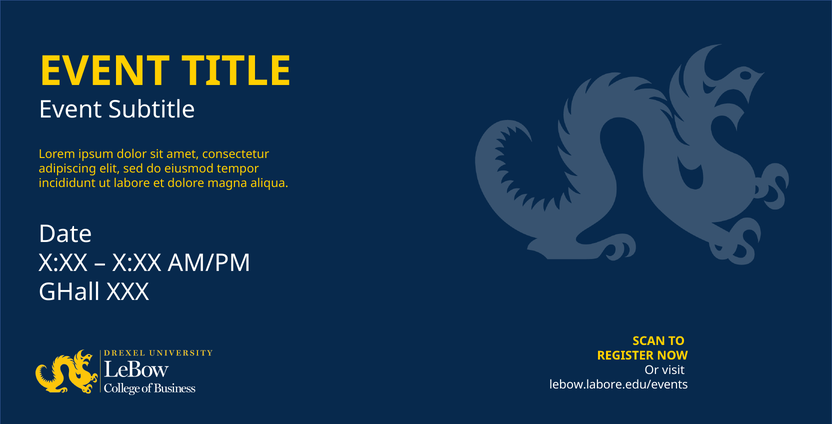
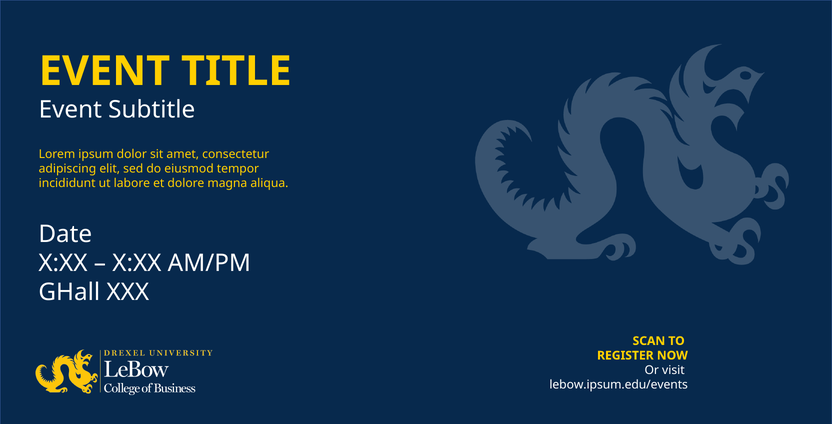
lebow.labore.edu/events: lebow.labore.edu/events -> lebow.ipsum.edu/events (619, 385)
